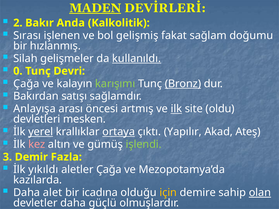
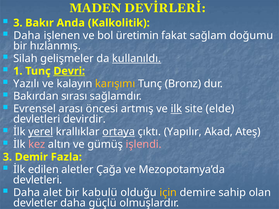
MADEN underline: present -> none (95, 8)
2: 2 -> 3 (18, 23)
Sırası: Sırası -> Daha (27, 36)
gelişmiş: gelişmiş -> üretimin (137, 36)
0: 0 -> 1 (18, 71)
Devri underline: none -> present (69, 71)
Çağa: Çağa -> Yazılı (26, 84)
karışımı colour: light green -> yellow (115, 84)
Bronz underline: present -> none (183, 84)
satışı: satışı -> sırası (74, 96)
Anlayışa: Anlayışa -> Evrensel (35, 109)
oldu: oldu -> elde (220, 109)
mesken: mesken -> devirdir (84, 119)
işlendi colour: light green -> pink (144, 145)
yıkıldı: yıkıldı -> edilen (43, 170)
kazılarda: kazılarda -> devletleri (38, 180)
icadına: icadına -> kabulü (100, 193)
olan underline: present -> none (260, 193)
